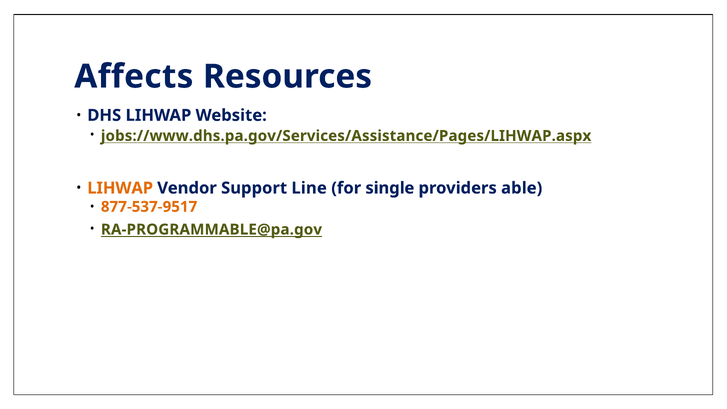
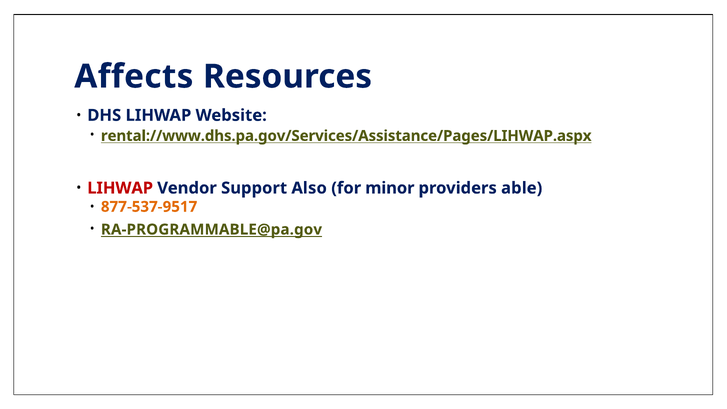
jobs://www.dhs.pa.gov/Services/Assistance/Pages/LIHWAP.aspx: jobs://www.dhs.pa.gov/Services/Assistance/Pages/LIHWAP.aspx -> rental://www.dhs.pa.gov/Services/Assistance/Pages/LIHWAP.aspx (346, 136)
LIHWAP colour: orange -> red (120, 188)
Line: Line -> Also (309, 188)
single: single -> minor (390, 188)
